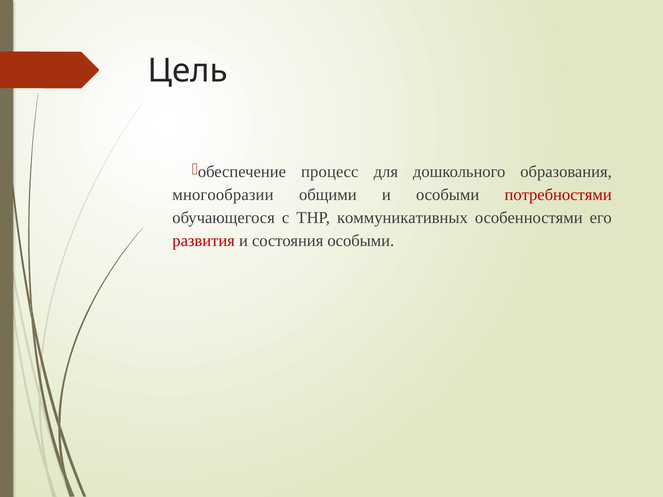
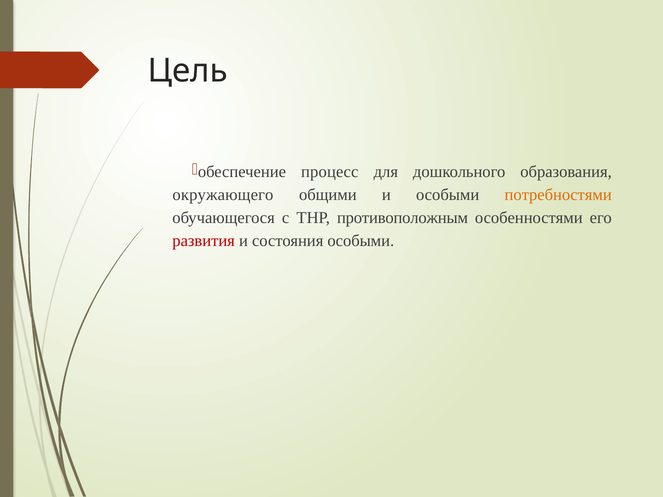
многообразии: многообразии -> окружающего (223, 195)
потребностями colour: red -> orange (558, 195)
коммуникативных: коммуникативных -> противоположным (403, 218)
